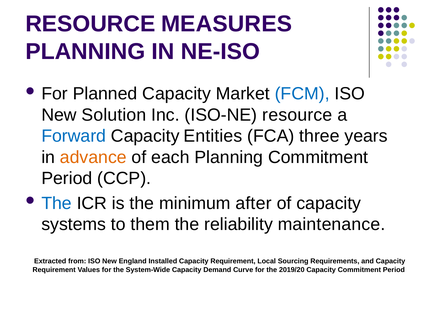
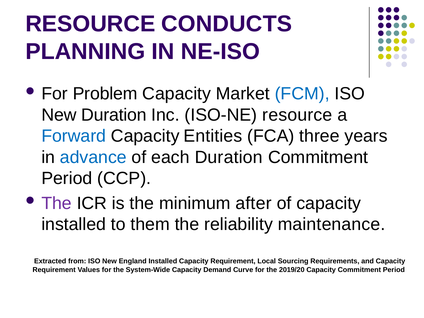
MEASURES: MEASURES -> CONDUCTS (227, 24)
Planned: Planned -> Problem (105, 94)
New Solution: Solution -> Duration (114, 115)
advance colour: orange -> blue (93, 157)
each Planning: Planning -> Duration (229, 157)
The colour: blue -> purple (57, 203)
systems: systems -> installed (74, 224)
